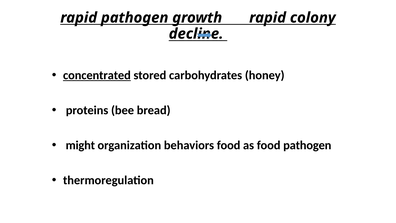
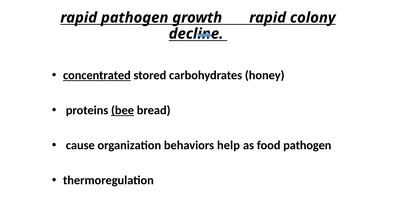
bee underline: none -> present (123, 110)
might: might -> cause (80, 145)
behaviors food: food -> help (228, 145)
